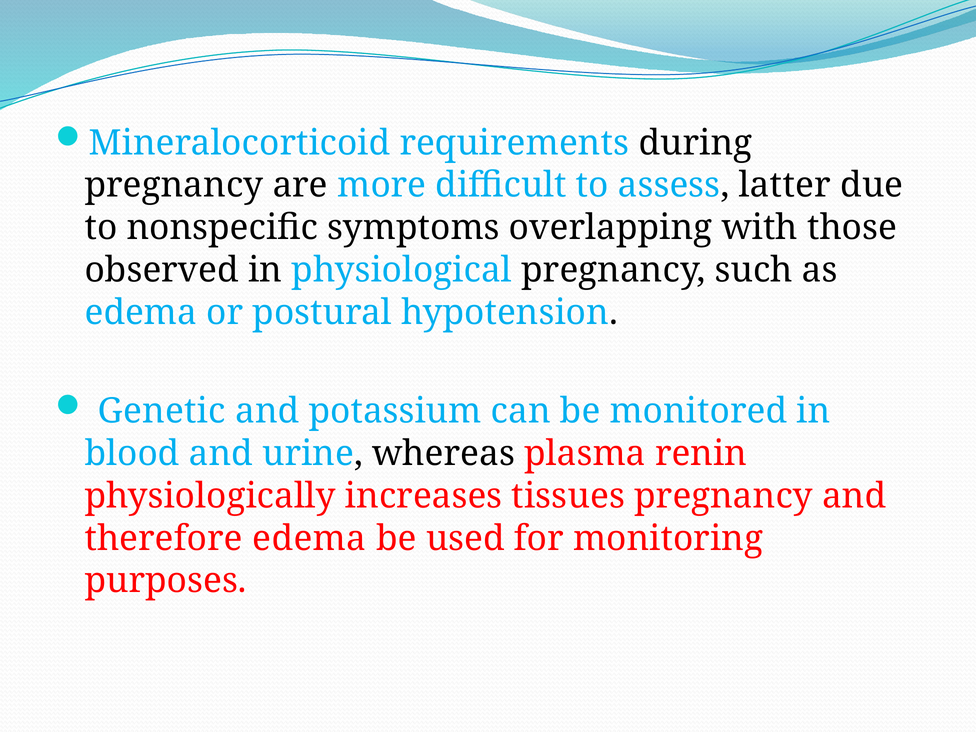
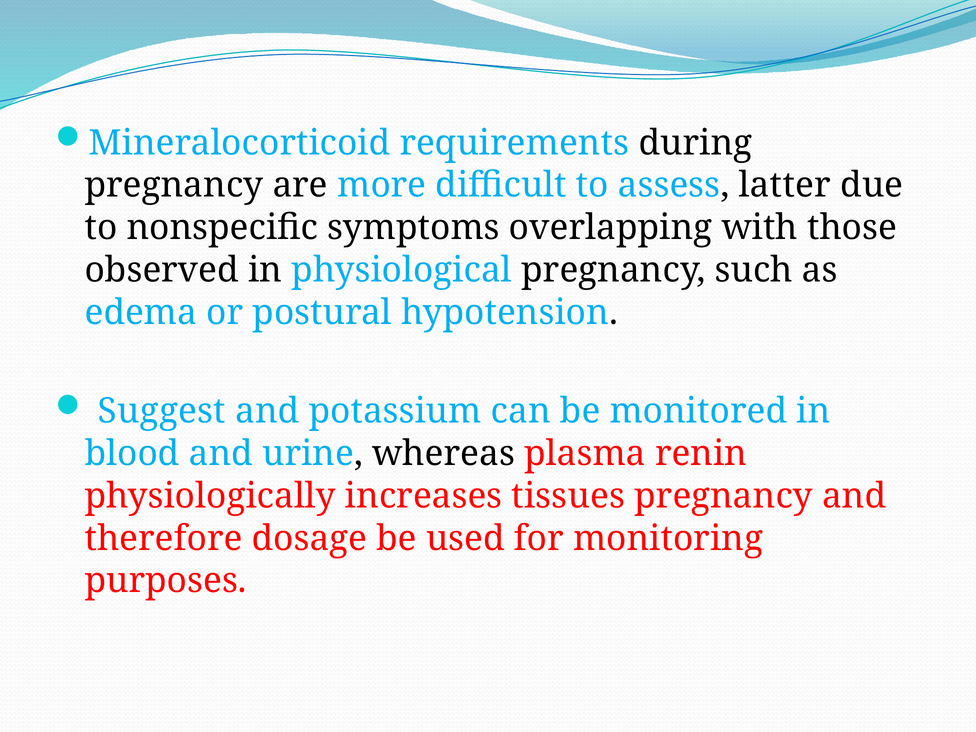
Genetic: Genetic -> Suggest (162, 411)
therefore edema: edema -> dosage (309, 538)
